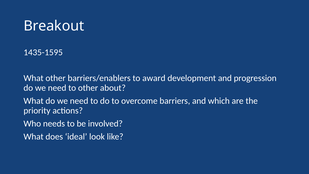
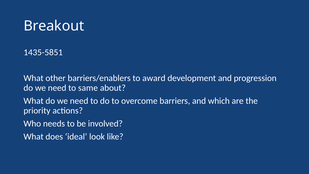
1435-1595: 1435-1595 -> 1435-5851 (43, 52)
to other: other -> same (88, 88)
